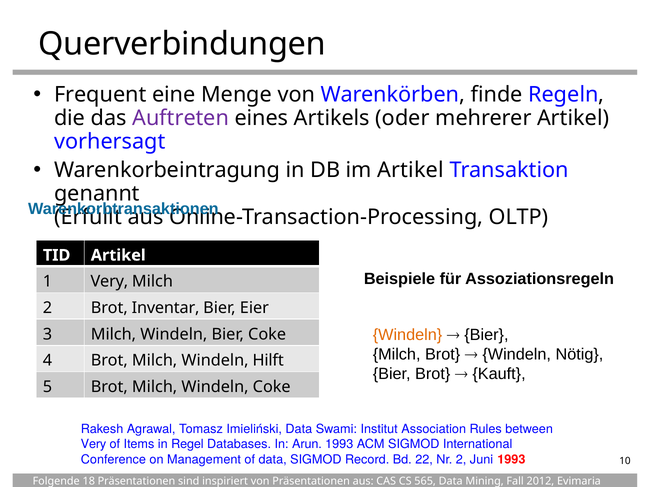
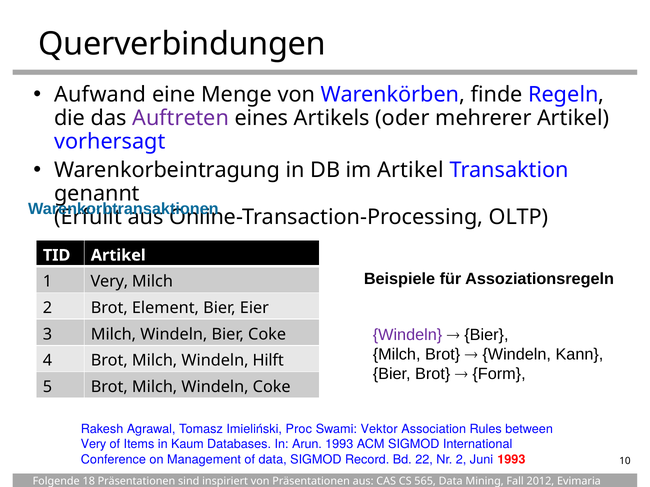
Frequent: Frequent -> Aufwand (100, 95)
Inventar: Inventar -> Element (165, 308)
Windeln colour: orange -> purple (408, 335)
Nötig: Nötig -> Kann (579, 355)
Kauft: Kauft -> Form (499, 374)
Imieliński Data: Data -> Proc (299, 429)
Institut: Institut -> Vektor (379, 429)
Regel: Regel -> Kaum (187, 445)
